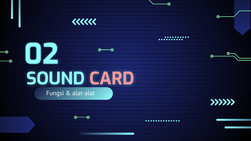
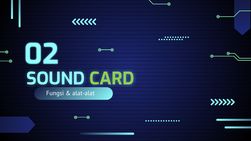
CARD colour: pink -> light green (112, 79)
